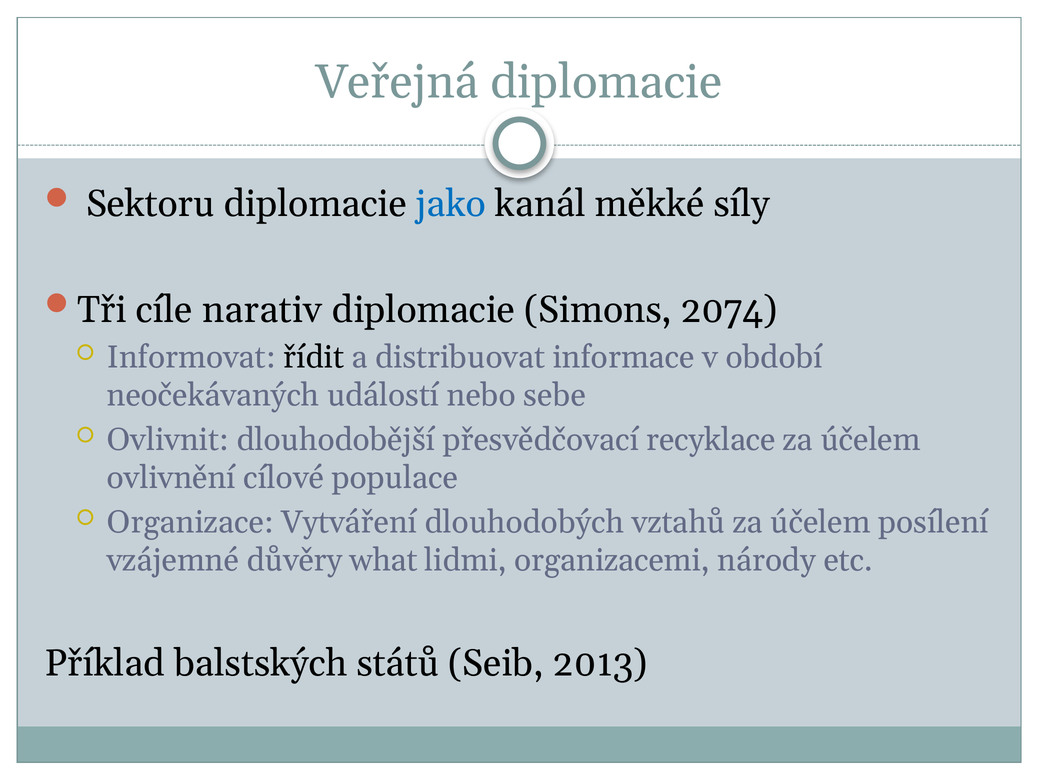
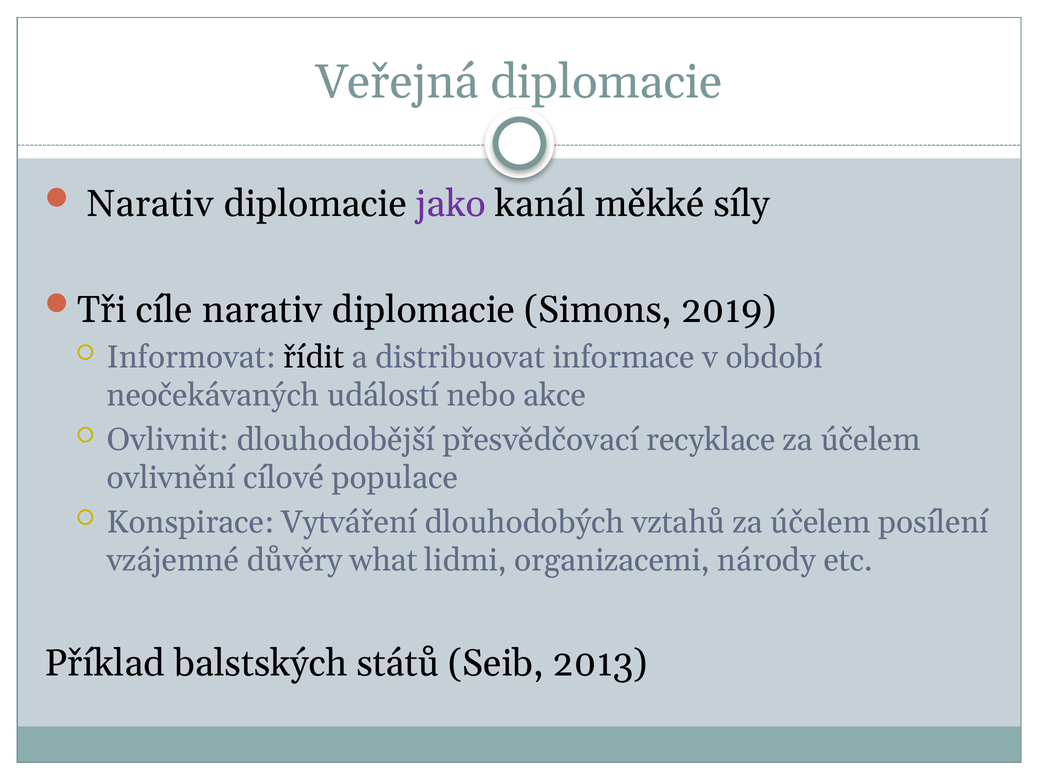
Sektoru: Sektoru -> Narativ (150, 204)
jako colour: blue -> purple (451, 204)
2074: 2074 -> 2019 (729, 309)
sebe: sebe -> akce (555, 395)
Organizace: Organizace -> Konspirace (190, 522)
